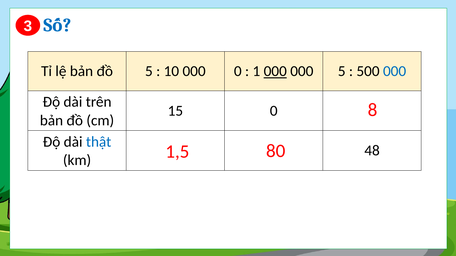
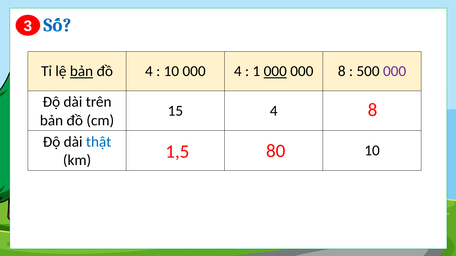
bản underline: none -> present (82, 71)
đồ 5: 5 -> 4 (149, 71)
000 0: 0 -> 4 (238, 71)
000 5: 5 -> 8 (342, 71)
000 colour: blue -> purple (395, 71)
15 0: 0 -> 4 (274, 111)
48: 48 -> 10 (372, 151)
